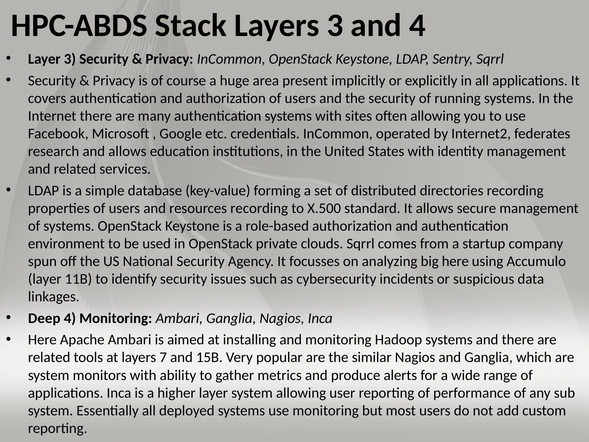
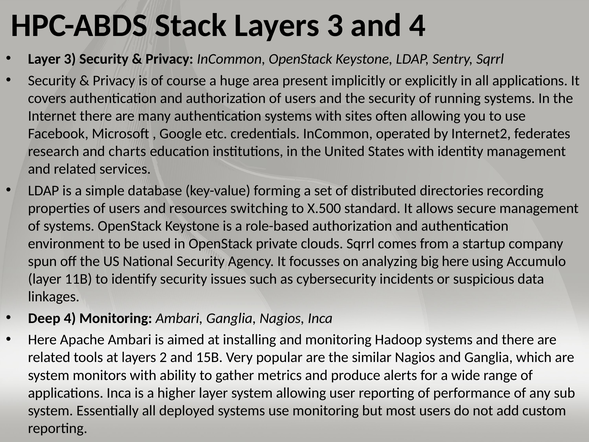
and allows: allows -> charts (127, 151)
resources recording: recording -> switching (259, 208)
7: 7 -> 2 (163, 357)
